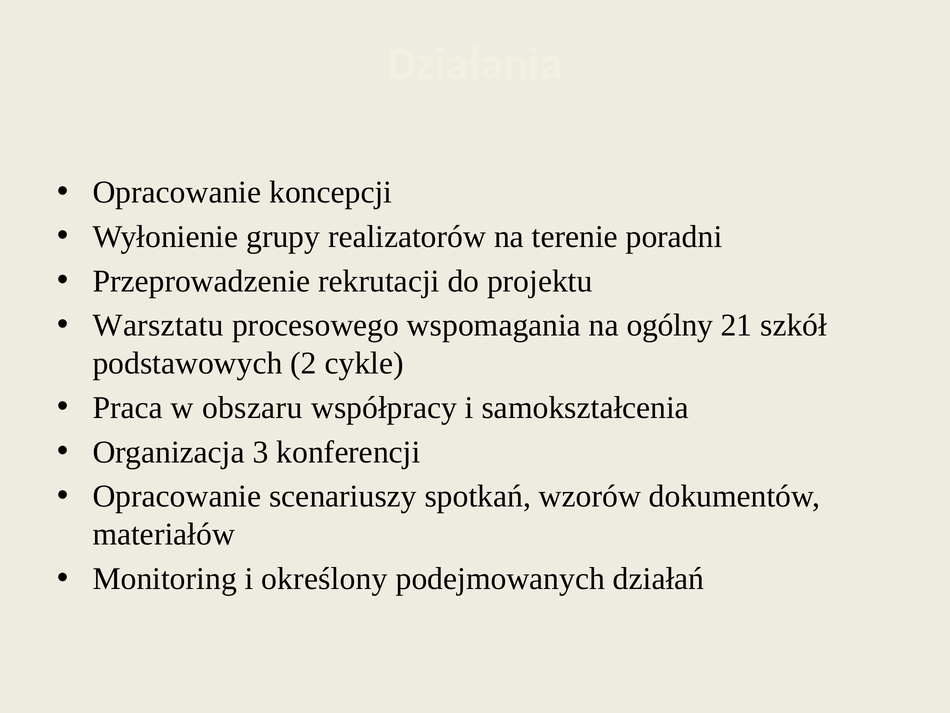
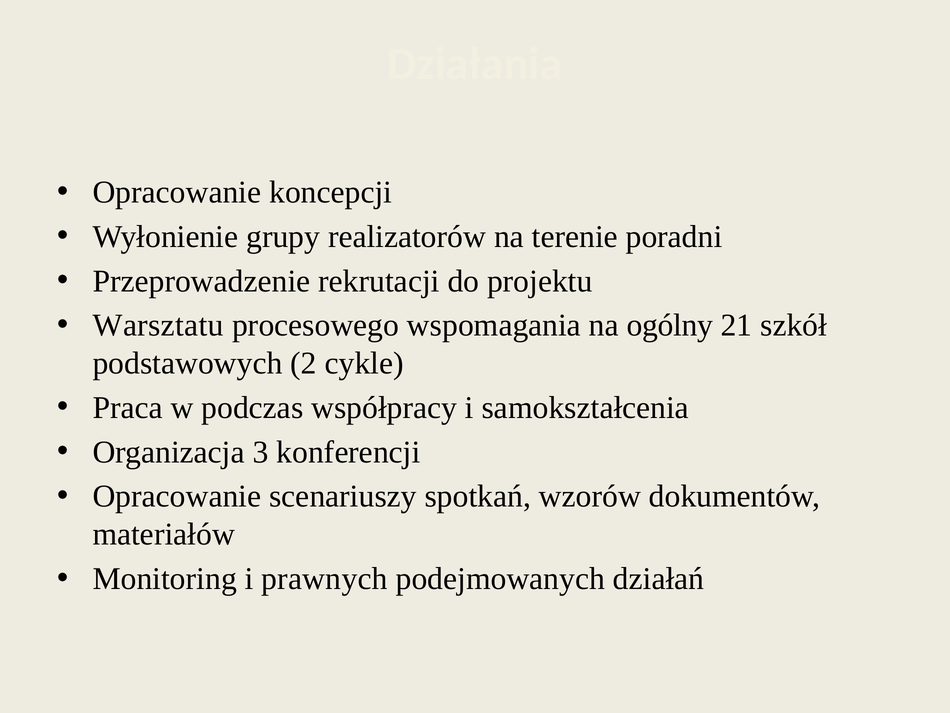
obszaru: obszaru -> podczas (252, 408)
określony: określony -> prawnych (325, 578)
